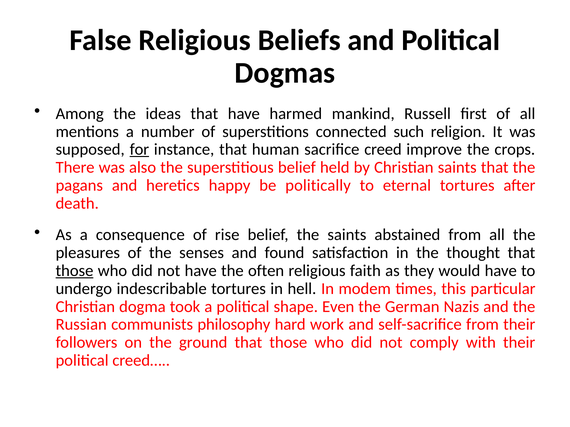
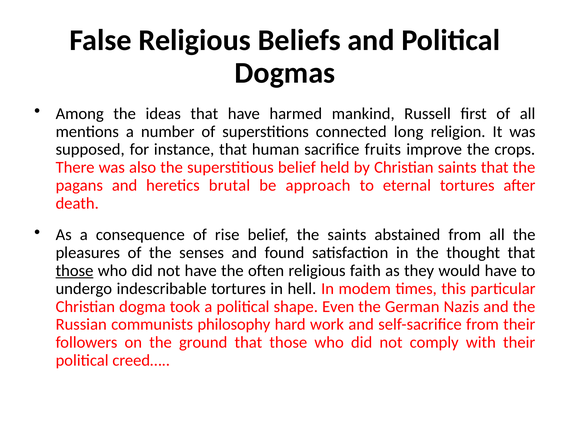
such: such -> long (409, 132)
for underline: present -> none (139, 150)
creed: creed -> fruits (383, 150)
happy: happy -> brutal (229, 186)
politically: politically -> approach (318, 186)
